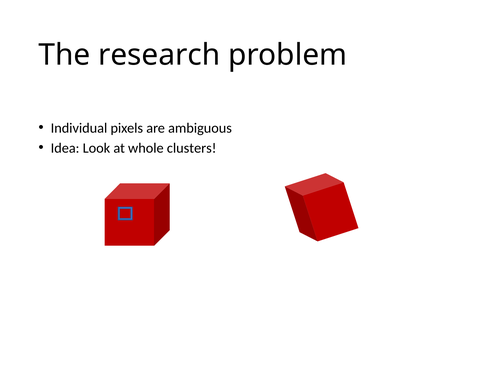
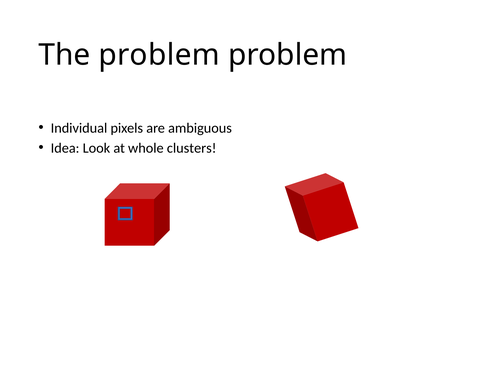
The research: research -> problem (159, 55)
